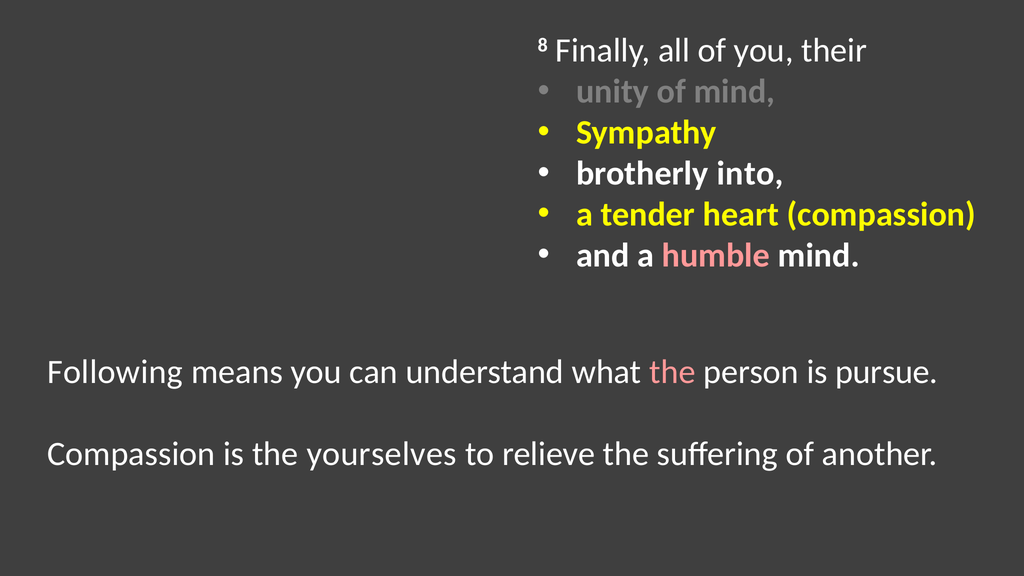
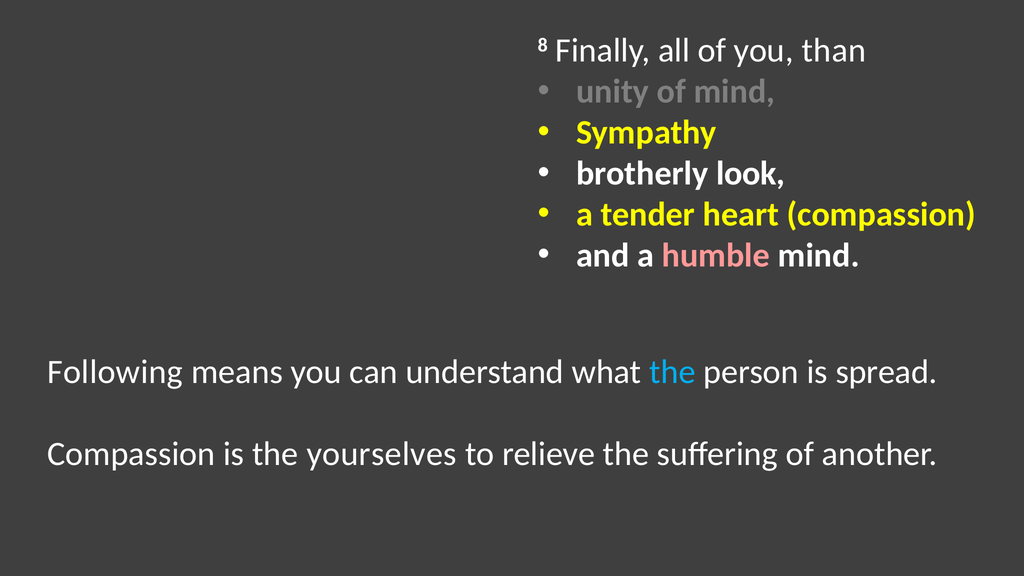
their: their -> than (834, 51)
into: into -> look (751, 174)
the colour: pink -> light blue (672, 372)
pursue: pursue -> spread (887, 372)
